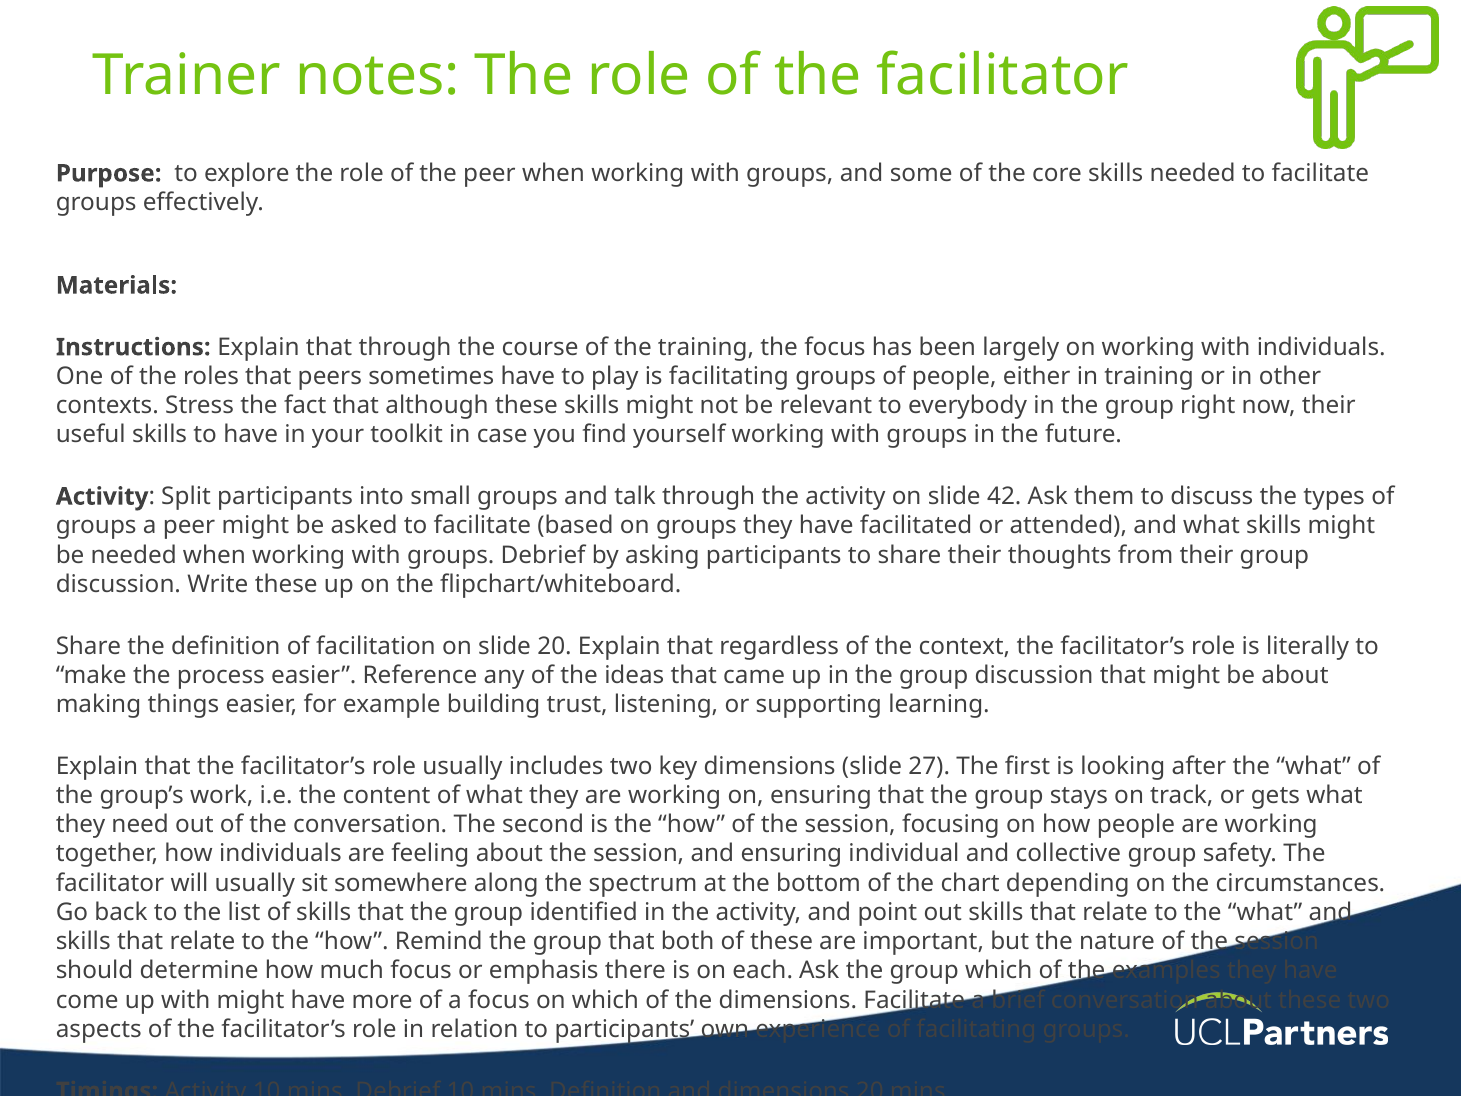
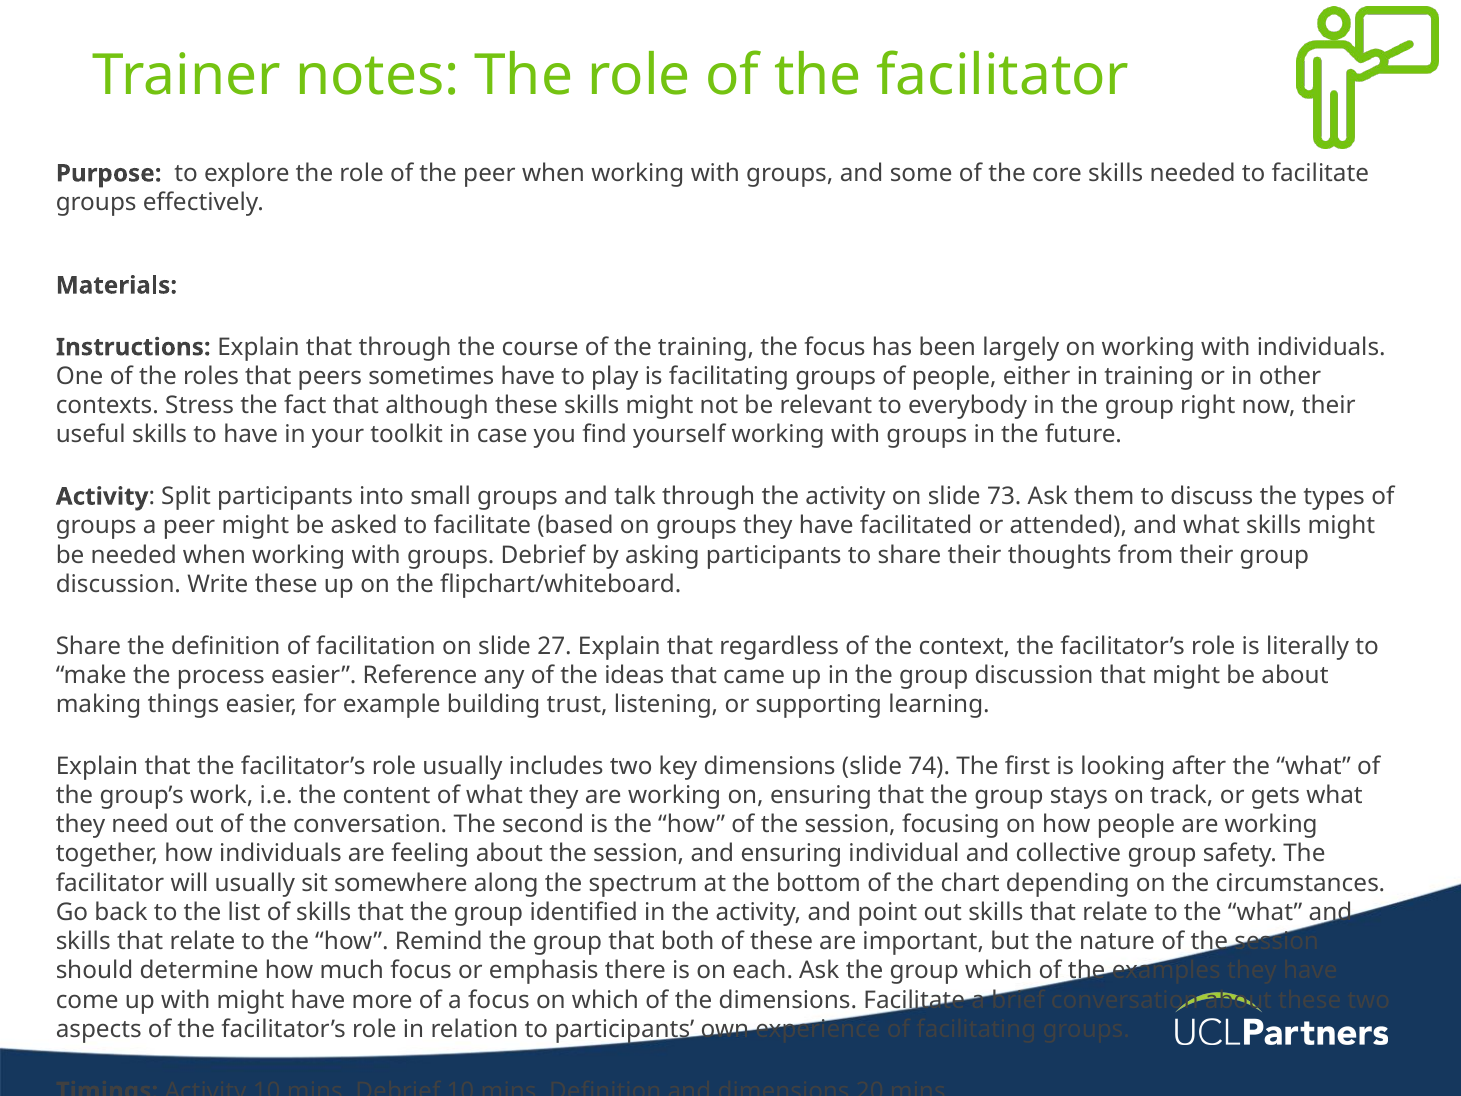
42: 42 -> 73 (1004, 497)
slide 20: 20 -> 27 (555, 646)
27: 27 -> 74 (929, 766)
